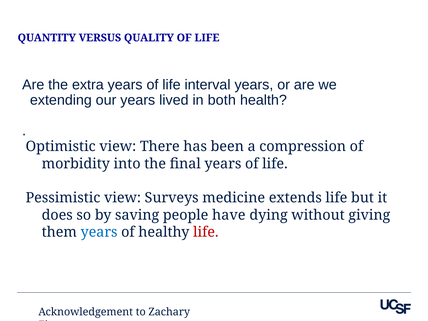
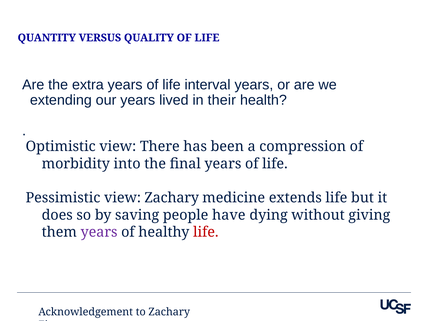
both: both -> their (222, 100)
view Surveys: Surveys -> Zachary (172, 198)
years colour: blue -> purple (99, 232)
